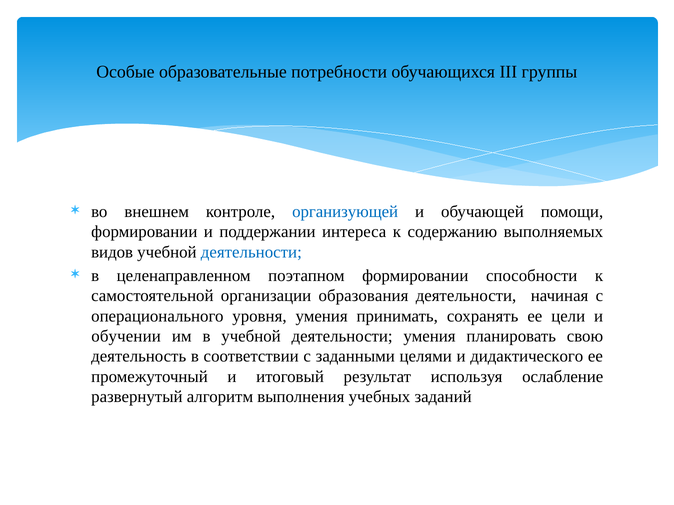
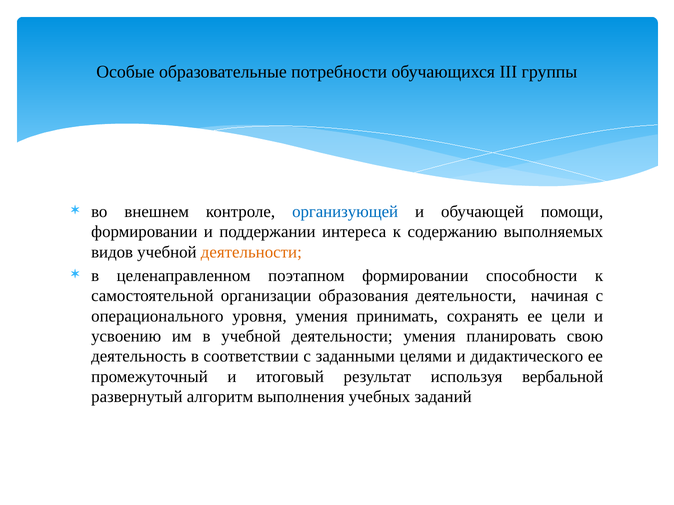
деятельности colour: blue -> orange (251, 252)
обучении: обучении -> усвоению (126, 337)
ослабление: ослабление -> вербальной (563, 377)
